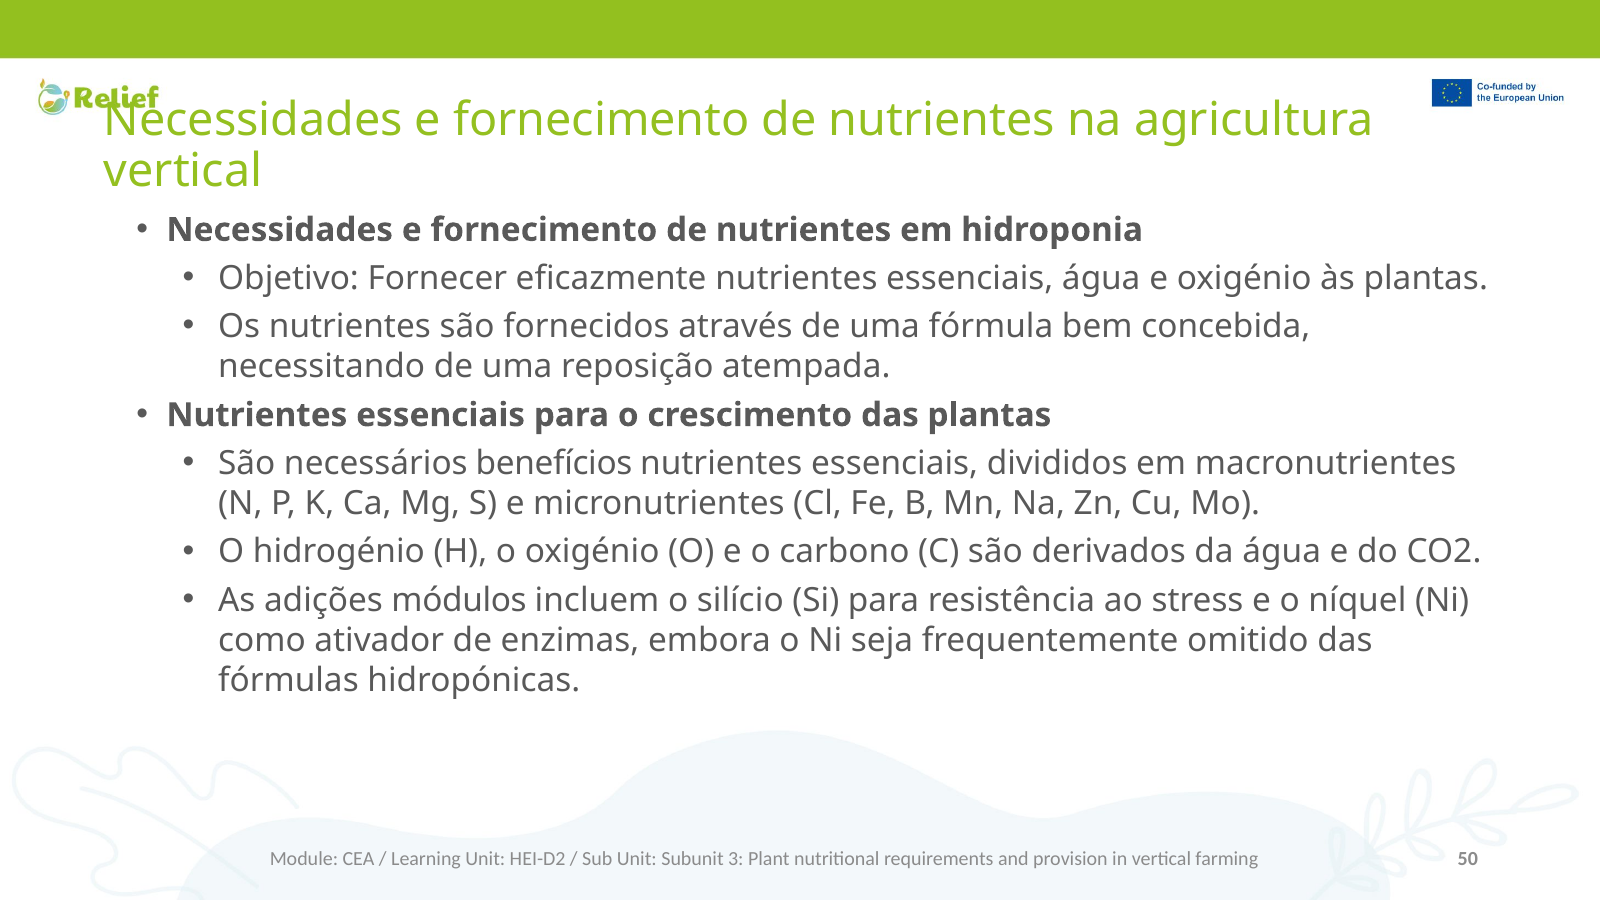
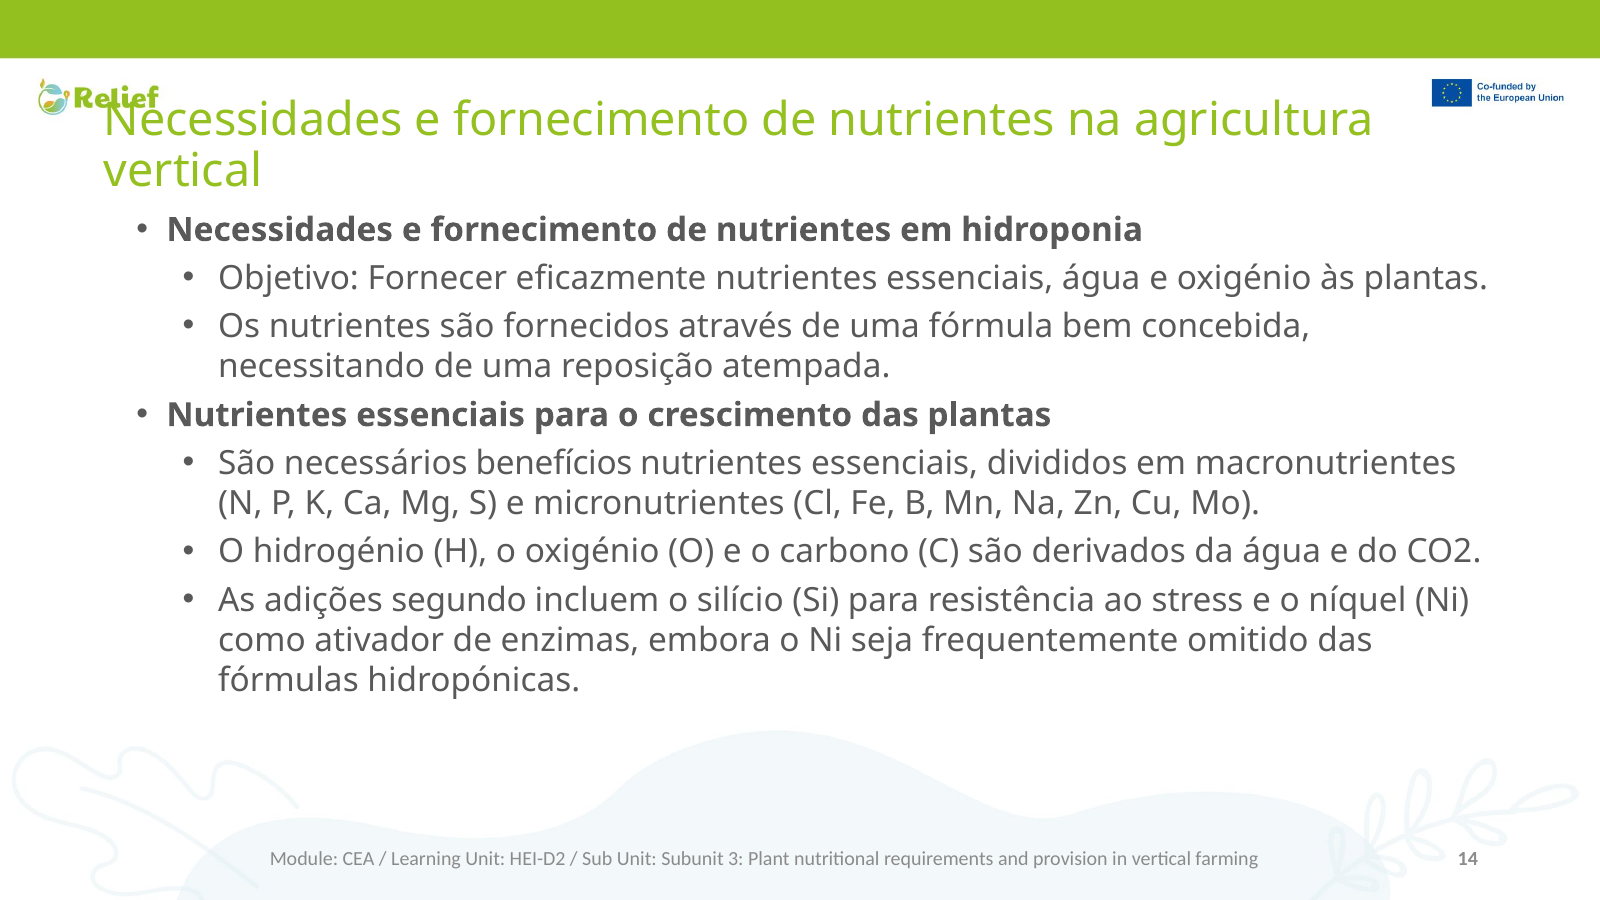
módulos: módulos -> segundo (459, 600)
50: 50 -> 14 (1468, 859)
